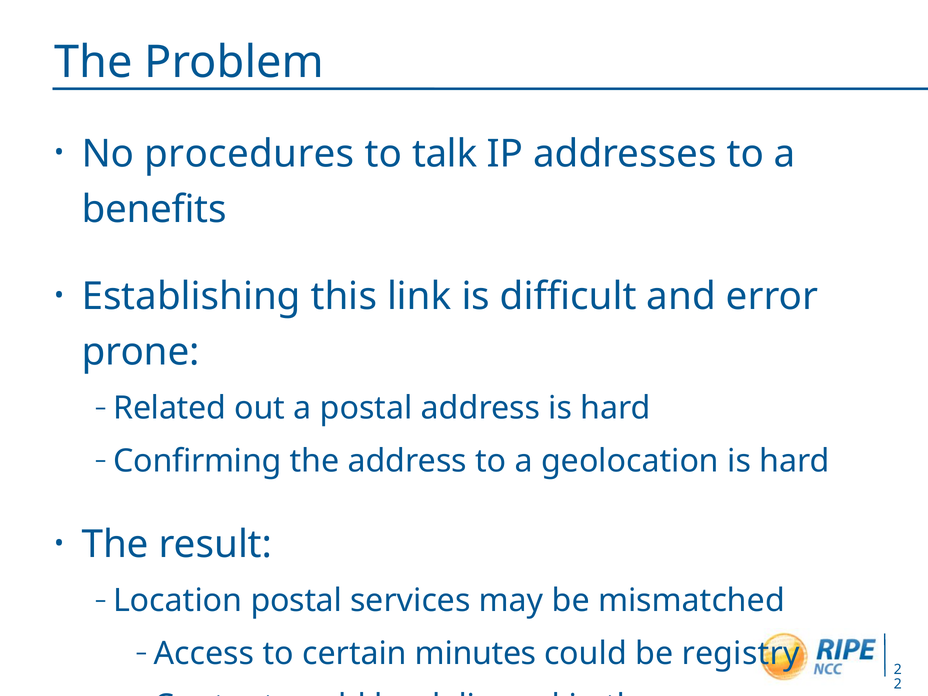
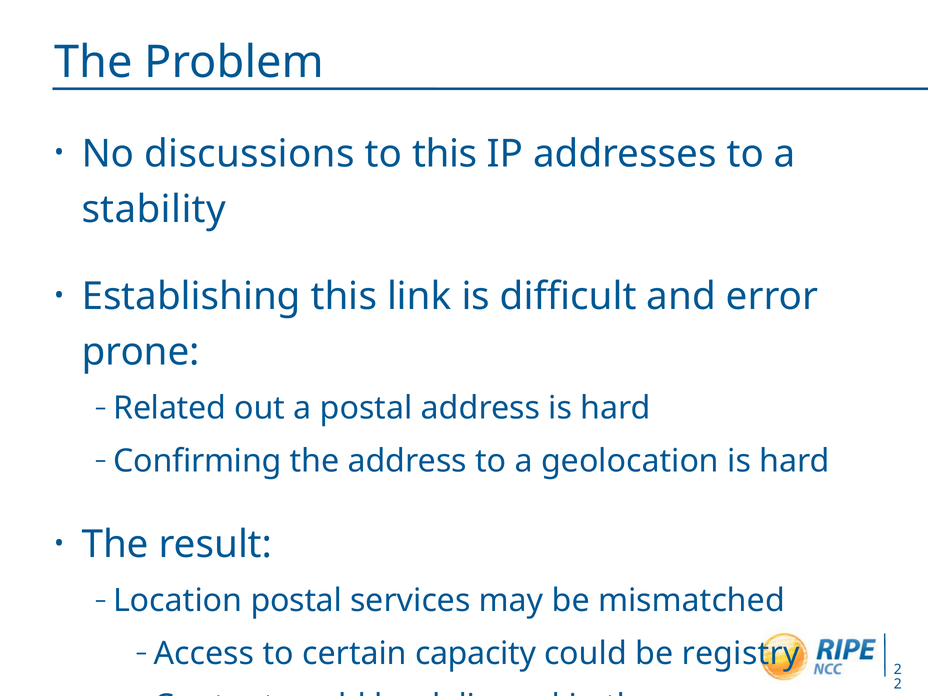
procedures: procedures -> discussions (249, 154)
to talk: talk -> this (445, 154)
benefits: benefits -> stability (154, 210)
minutes: minutes -> capacity (476, 653)
